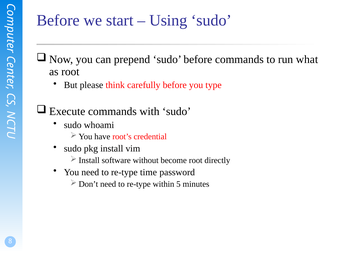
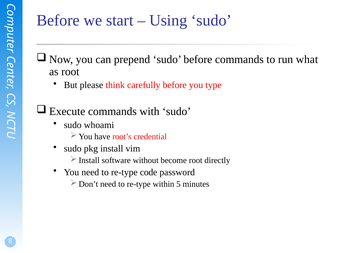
time: time -> code (149, 172)
